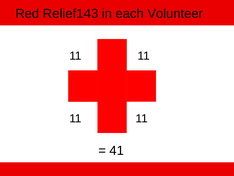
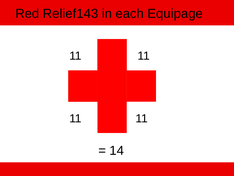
Volunteer: Volunteer -> Equipage (175, 14)
41: 41 -> 14 (117, 150)
